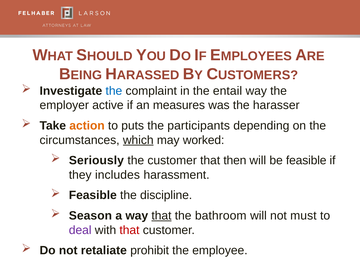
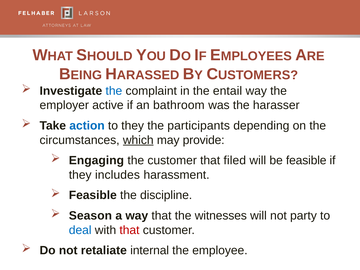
measures: measures -> bathroom (179, 105)
action colour: orange -> blue (87, 126)
to puts: puts -> they (133, 126)
worked: worked -> provide (204, 140)
Seriously: Seriously -> Engaging (96, 160)
then: then -> filed (235, 160)
that underline: present -> none (161, 216)
bathroom: bathroom -> witnesses (221, 216)
must: must -> party (303, 216)
deal colour: purple -> blue (80, 230)
prohibit: prohibit -> internal (150, 250)
